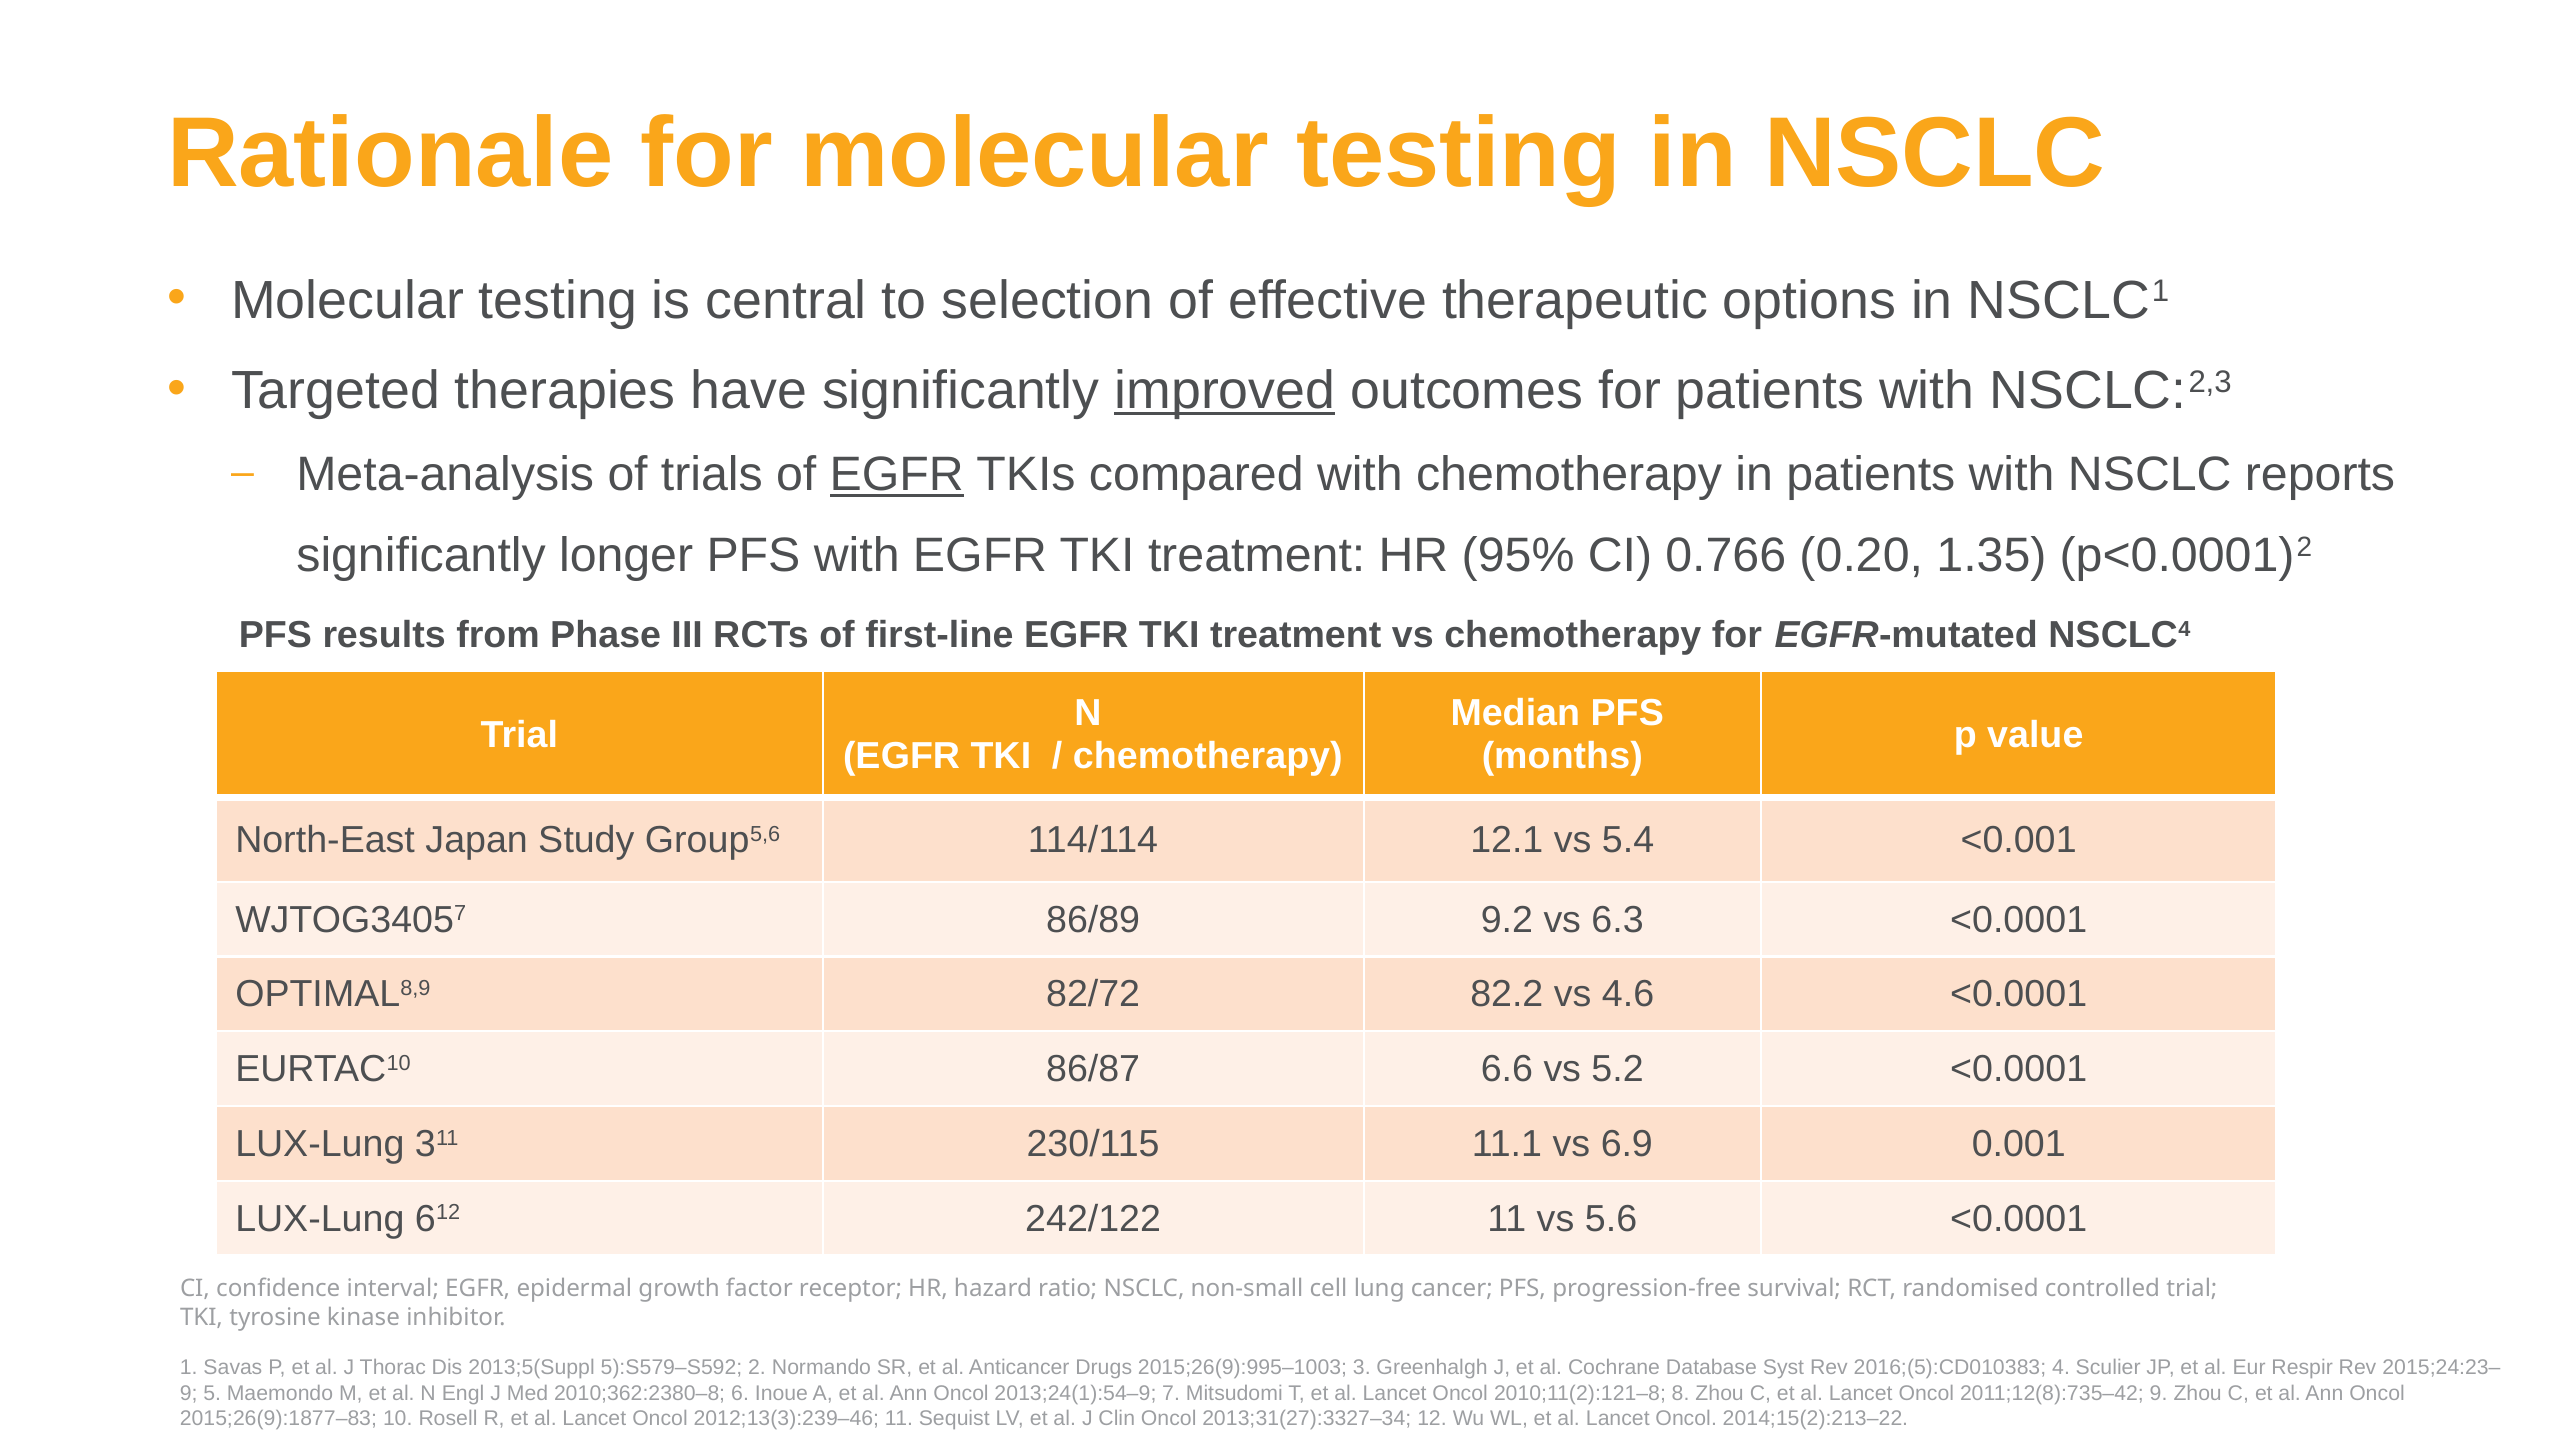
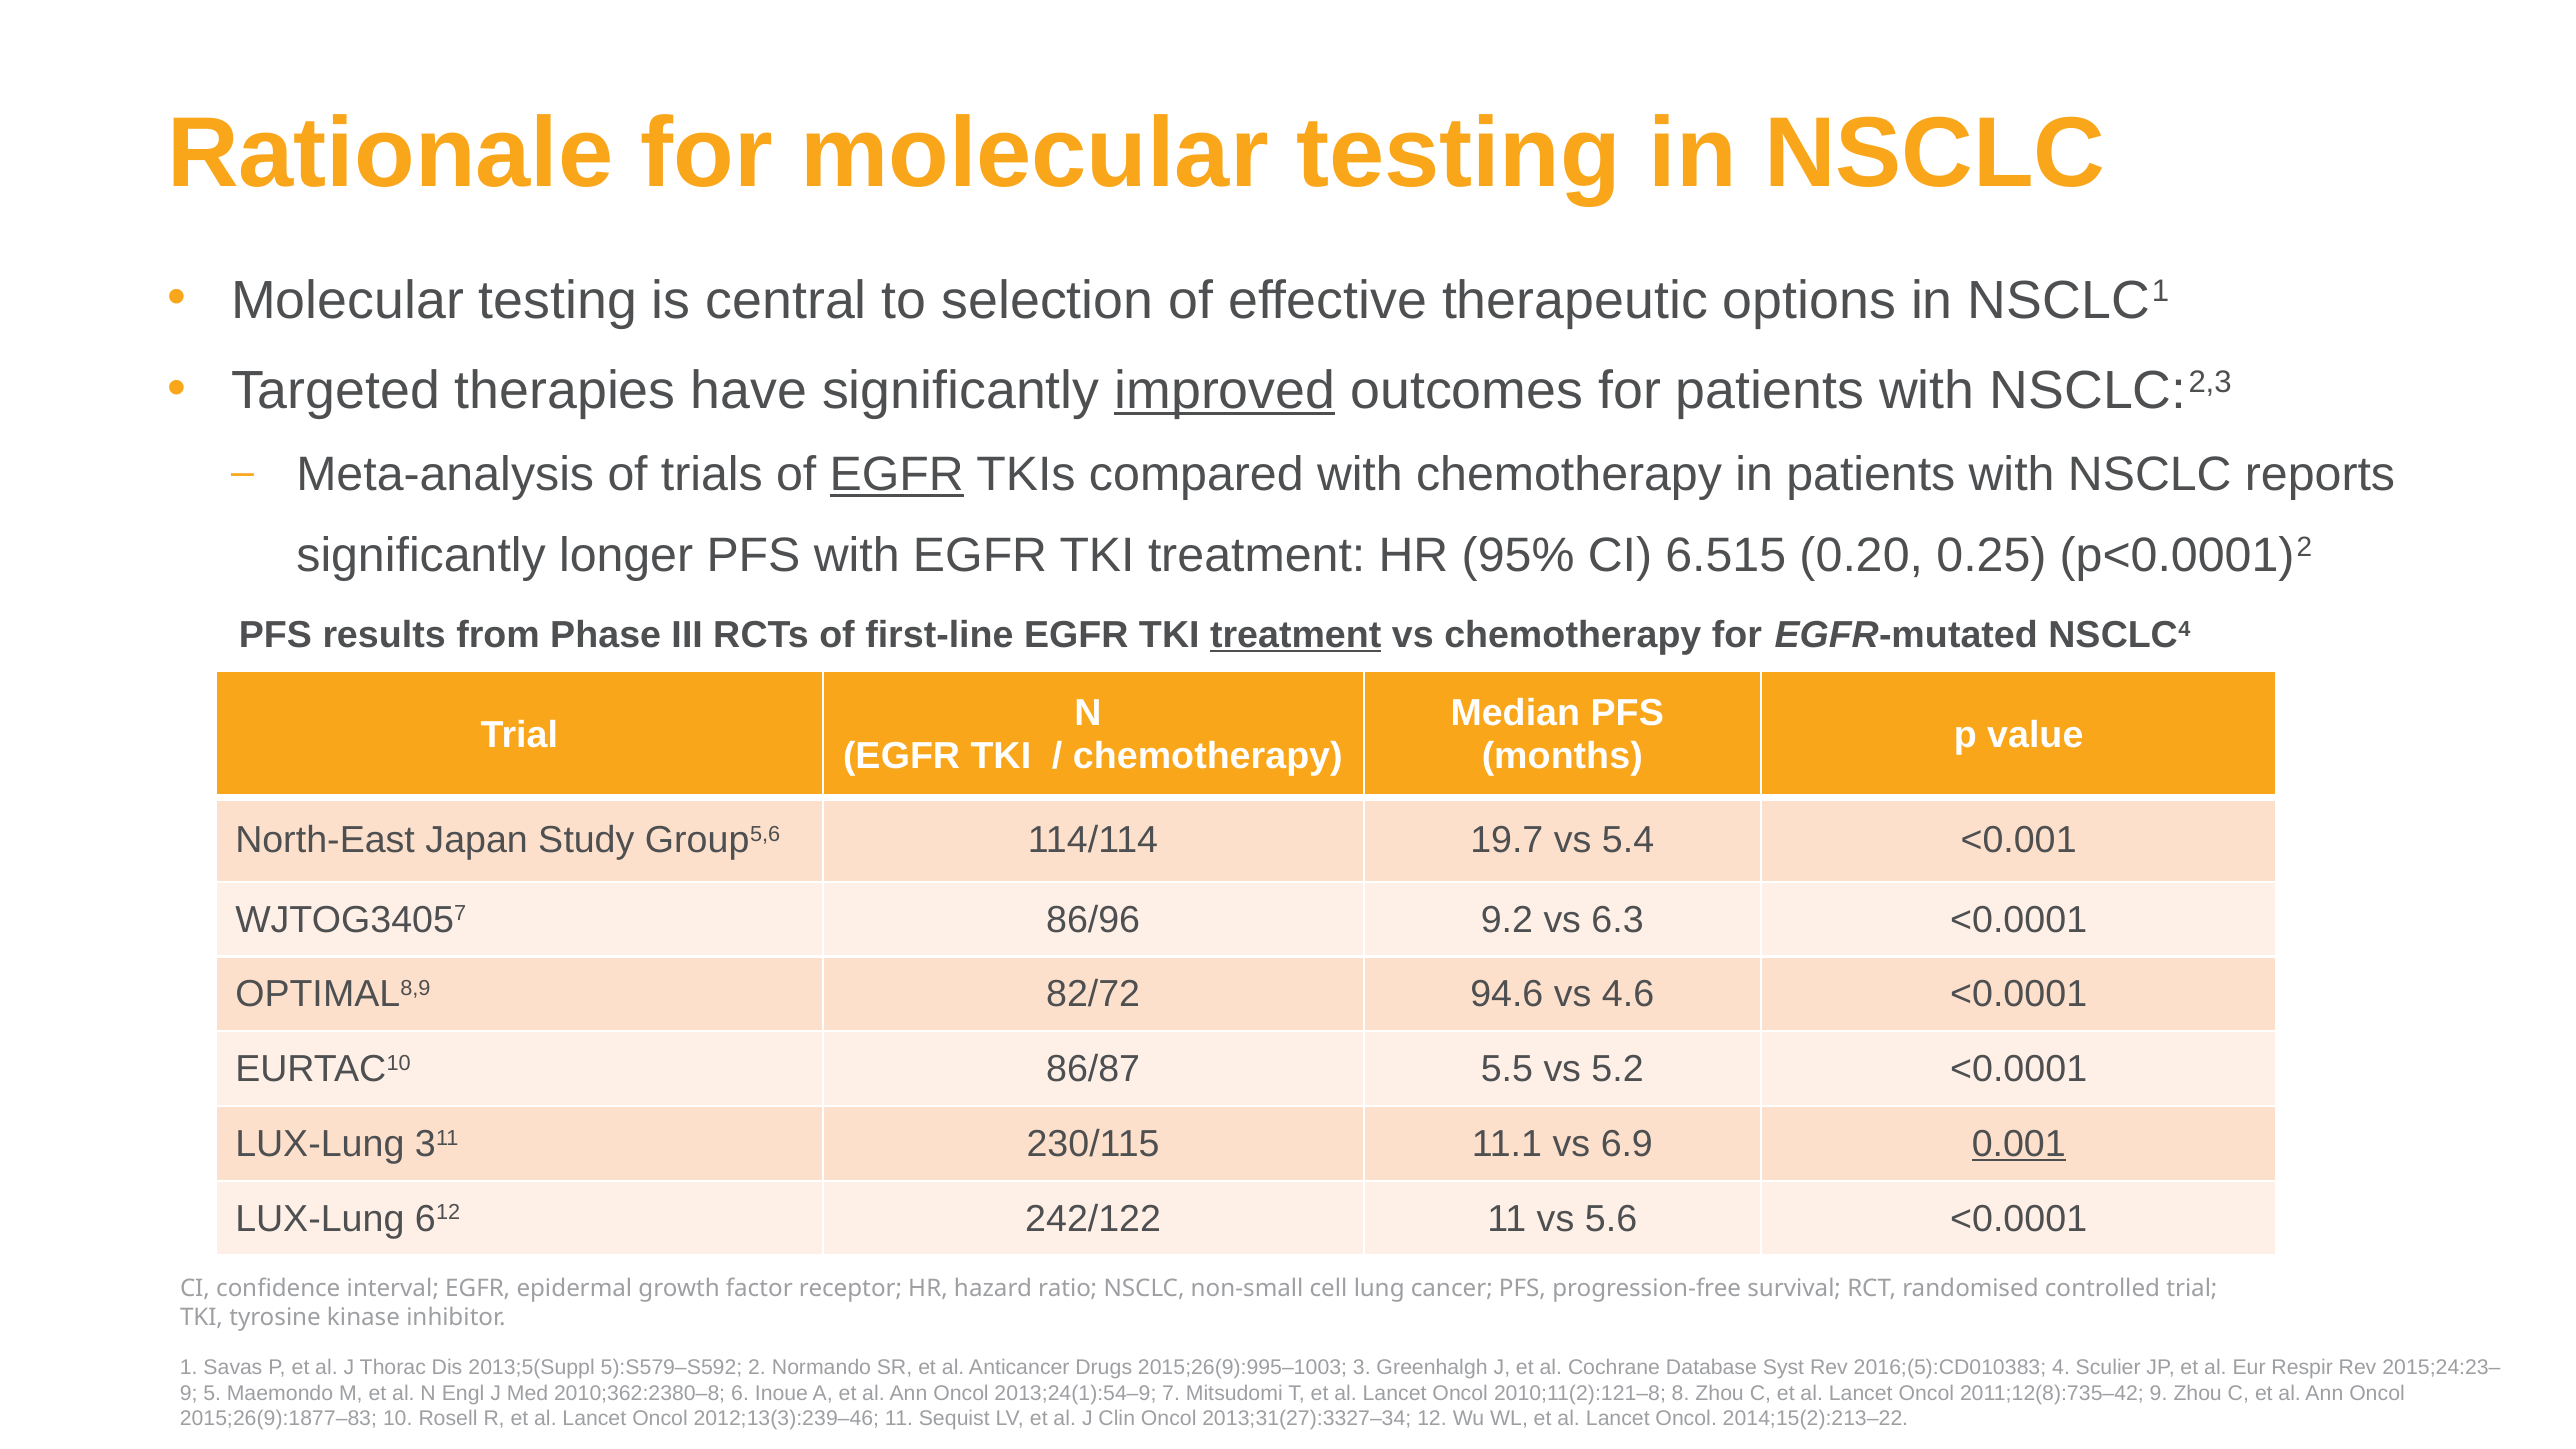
0.766: 0.766 -> 6.515 (1726, 555)
1.35: 1.35 -> 0.25 (1991, 555)
treatment underline: none -> present (1296, 635)
12.1: 12.1 -> 19.7 (1507, 840)
86/89: 86/89 -> 86/96 (1093, 920)
82.2: 82.2 -> 94.6 (1507, 995)
6.6: 6.6 -> 5.5 (1507, 1069)
0.001 underline: none -> present (2019, 1144)
